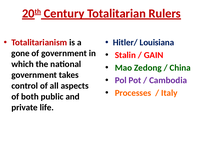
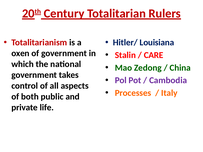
gone: gone -> oxen (20, 53)
GAIN: GAIN -> CARE (154, 55)
